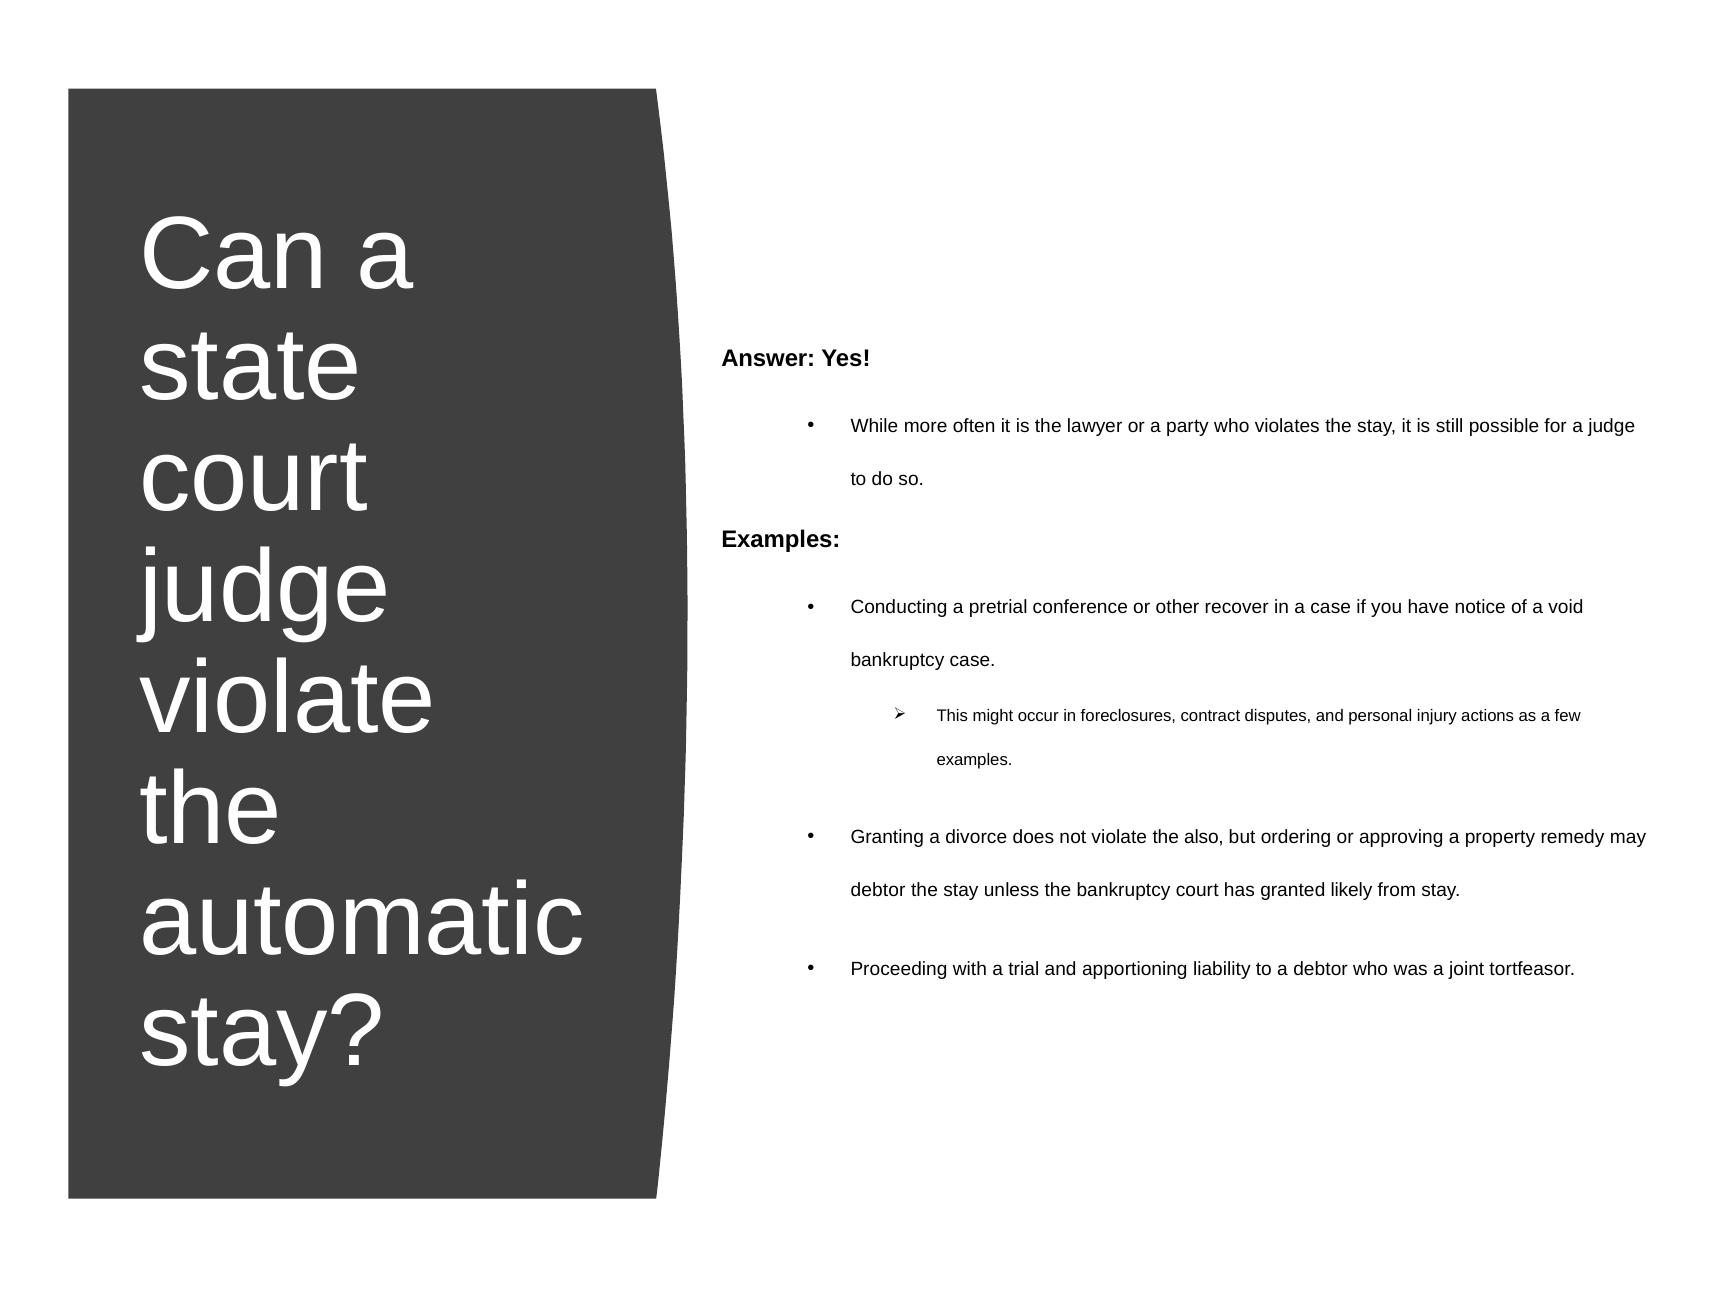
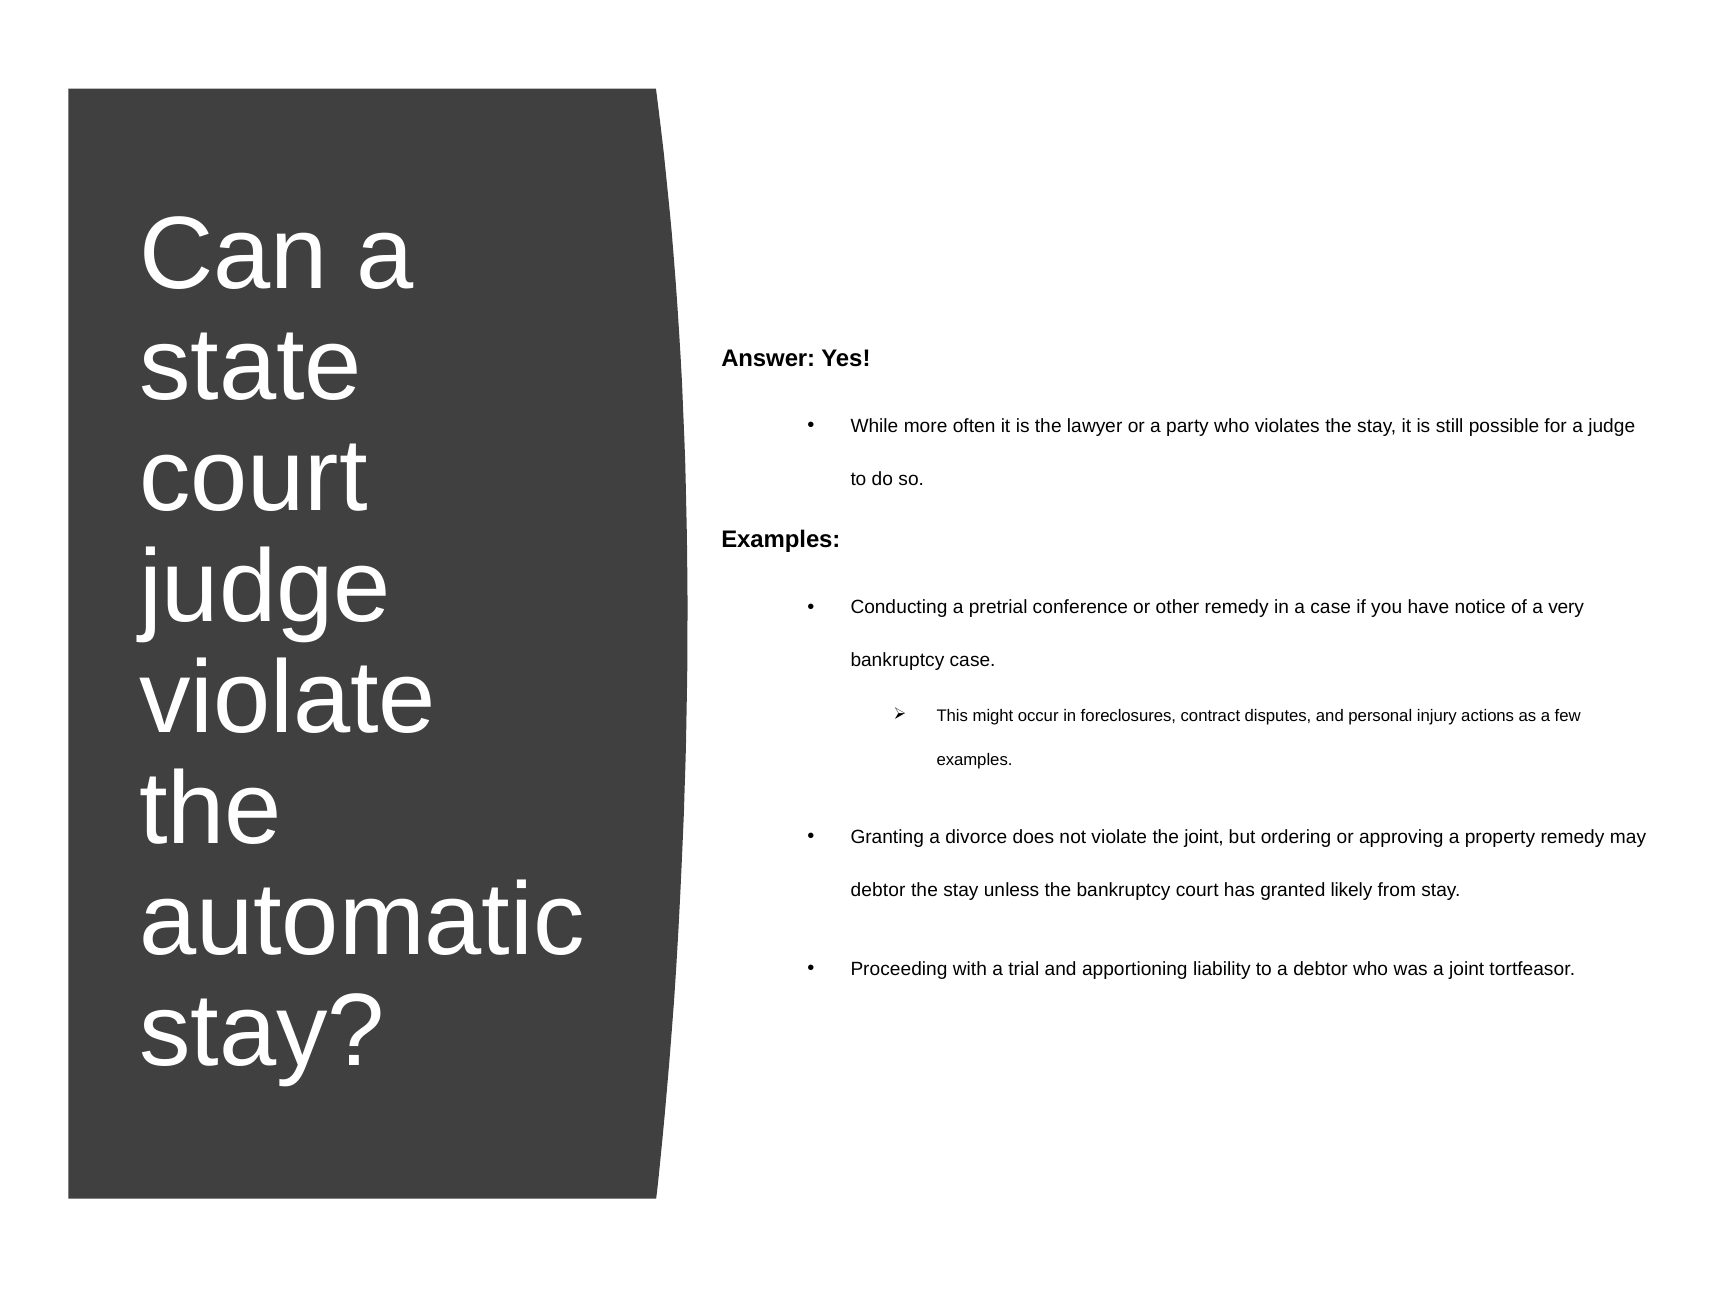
other recover: recover -> remedy (1237, 608)
void: void -> very (1566, 608)
the also: also -> joint (1204, 837)
